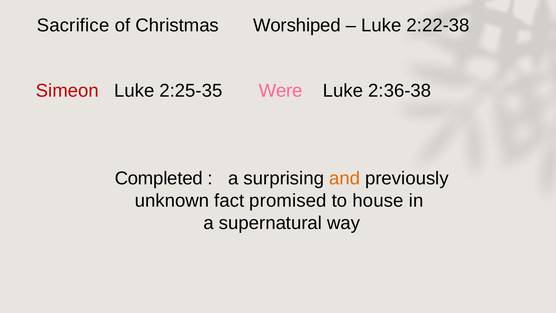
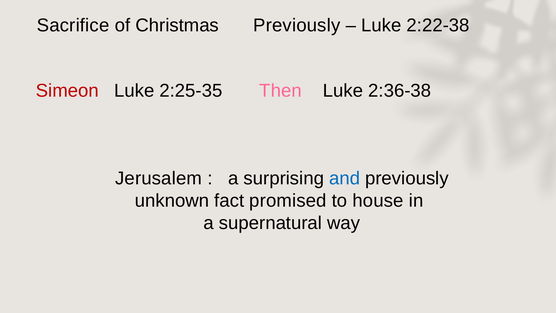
Christmas Worshiped: Worshiped -> Previously (297, 25)
Were: Were -> Then (281, 91)
Completed: Completed -> Jerusalem (159, 178)
and colour: orange -> blue (345, 178)
